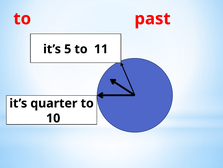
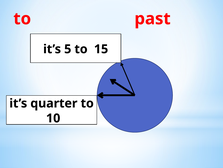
11: 11 -> 15 (101, 49)
